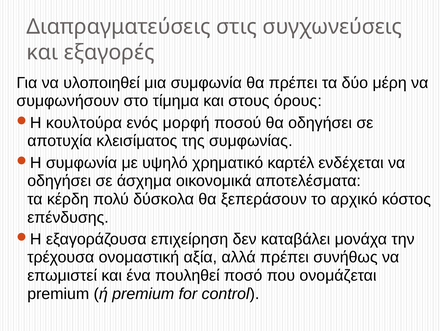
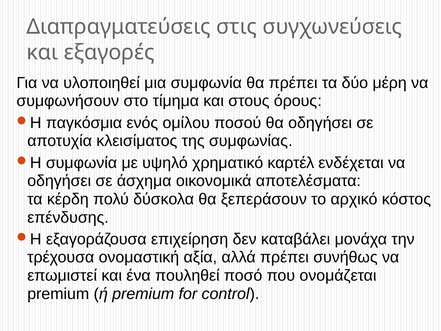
κουλτούρα: κουλτούρα -> παγκόσμια (84, 123)
μορφή: μορφή -> ομίλου (186, 123)
